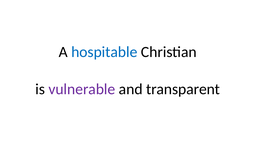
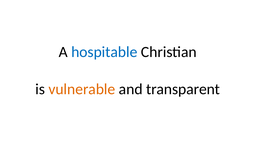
vulnerable colour: purple -> orange (82, 89)
